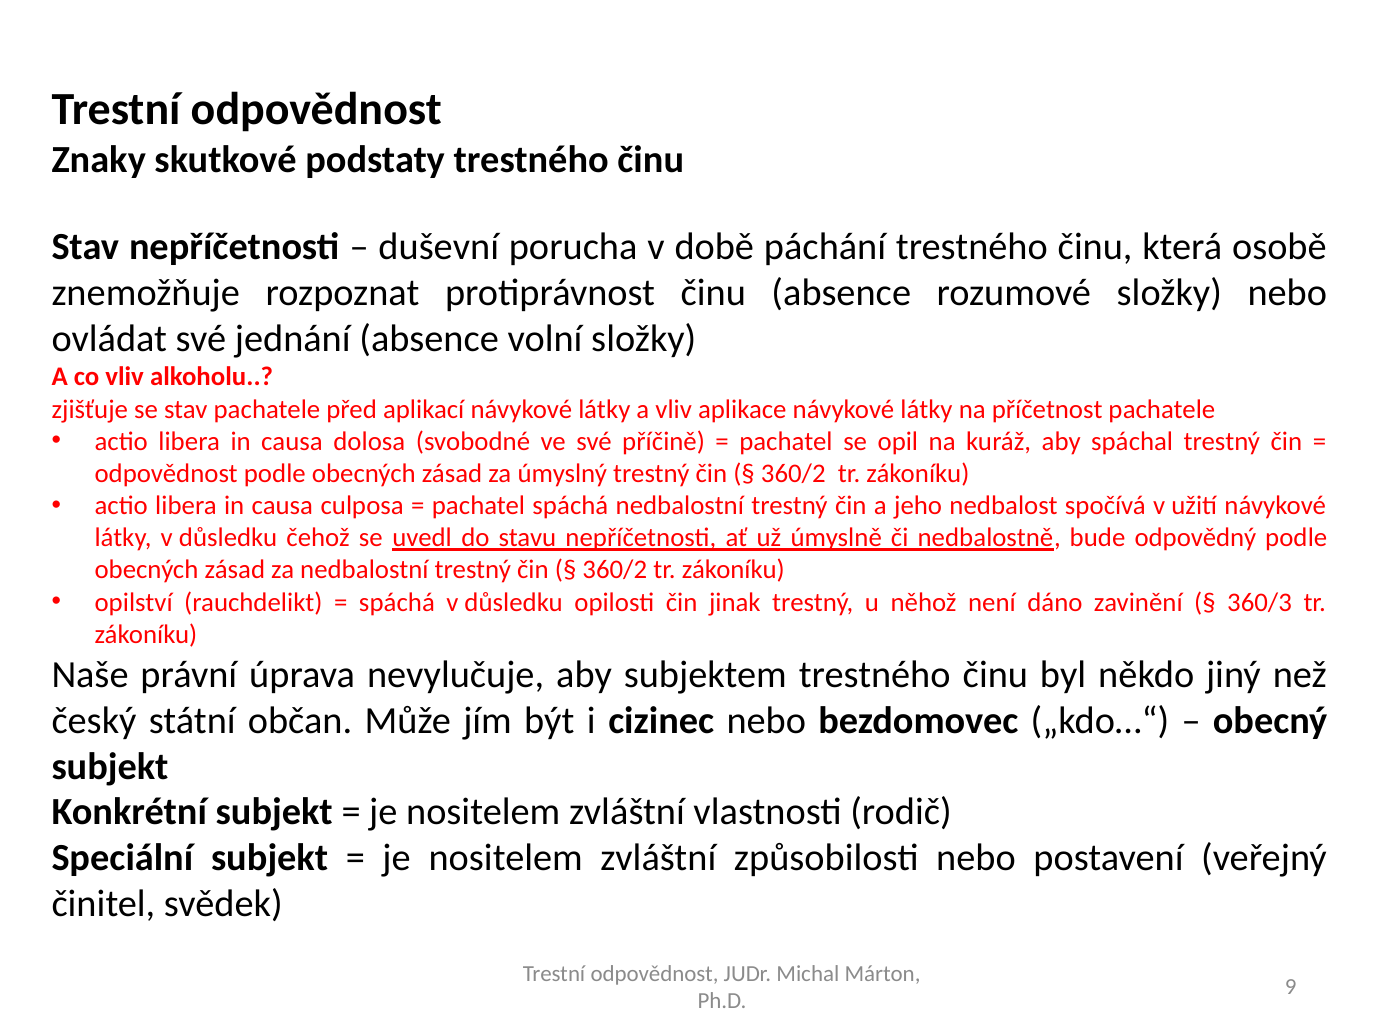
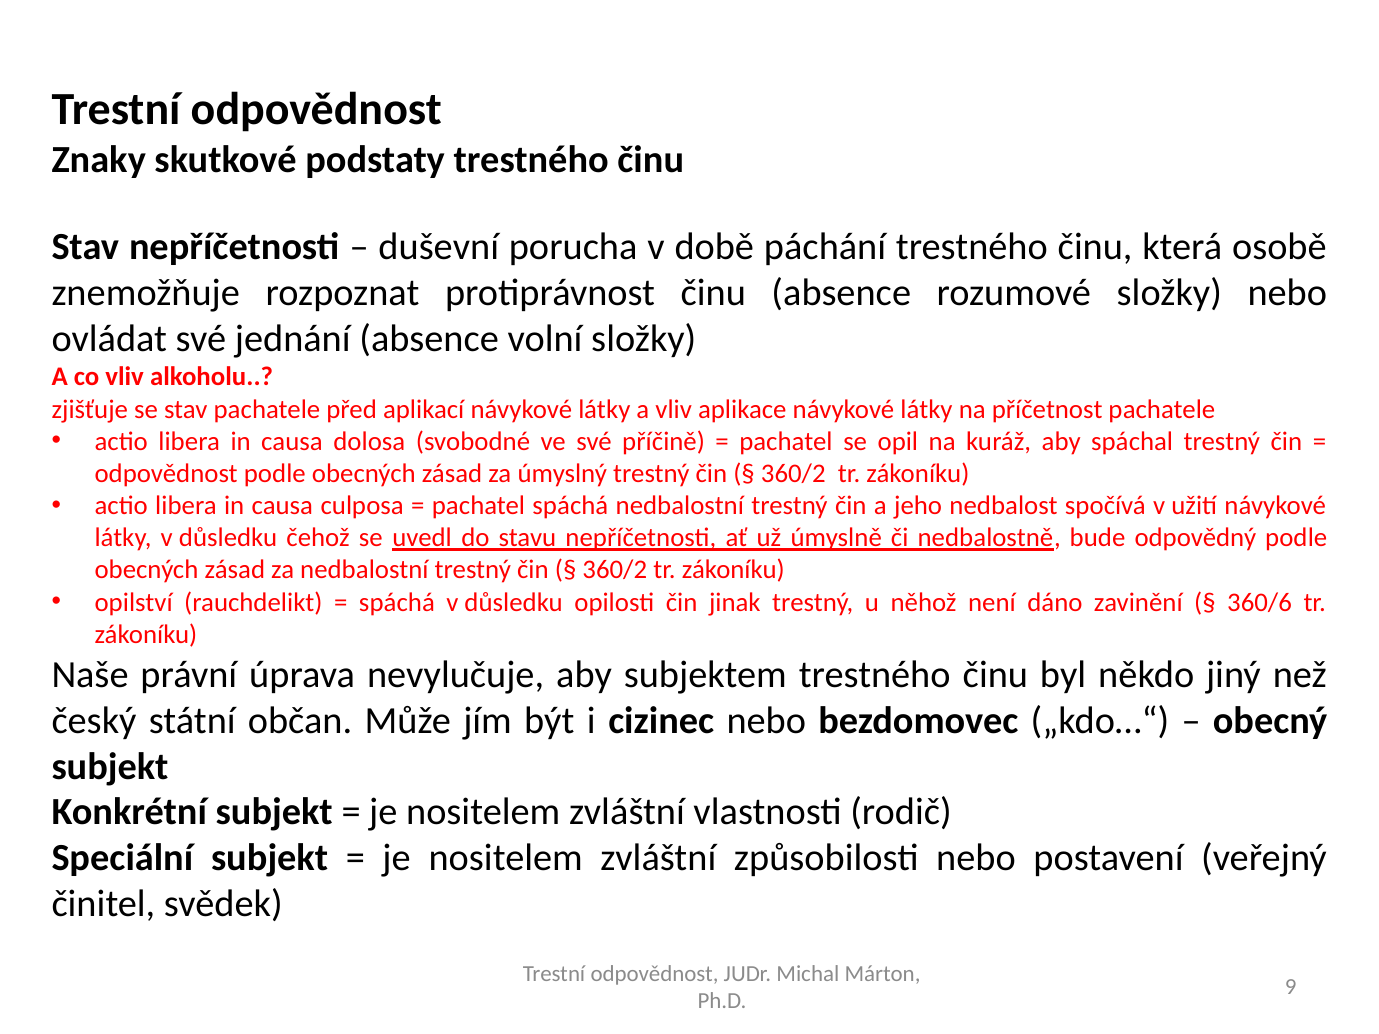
360/3: 360/3 -> 360/6 (1260, 602)
